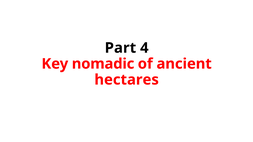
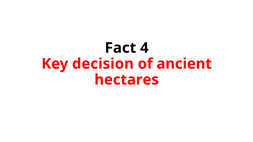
Part: Part -> Fact (120, 48)
nomadic: nomadic -> decision (103, 64)
